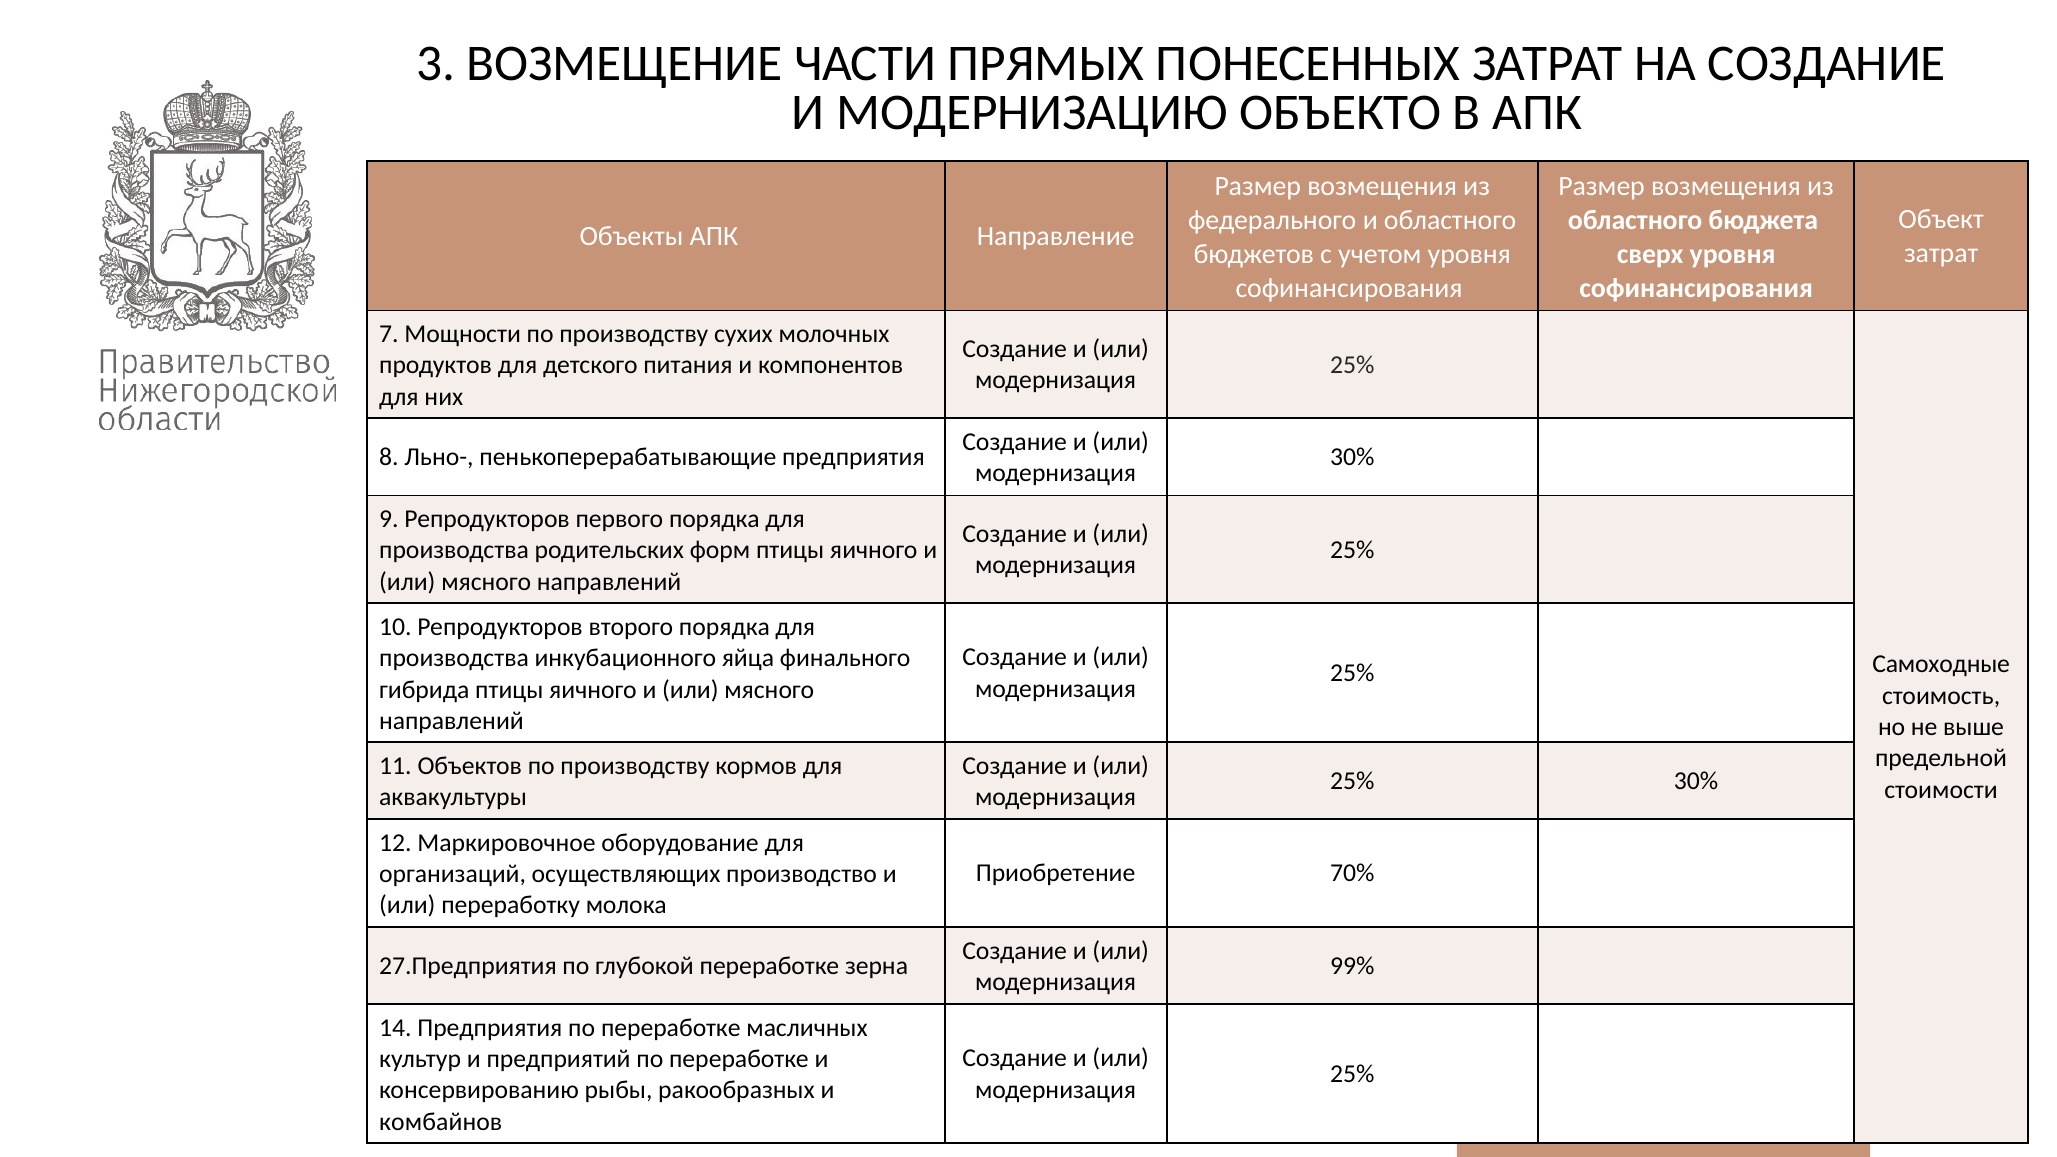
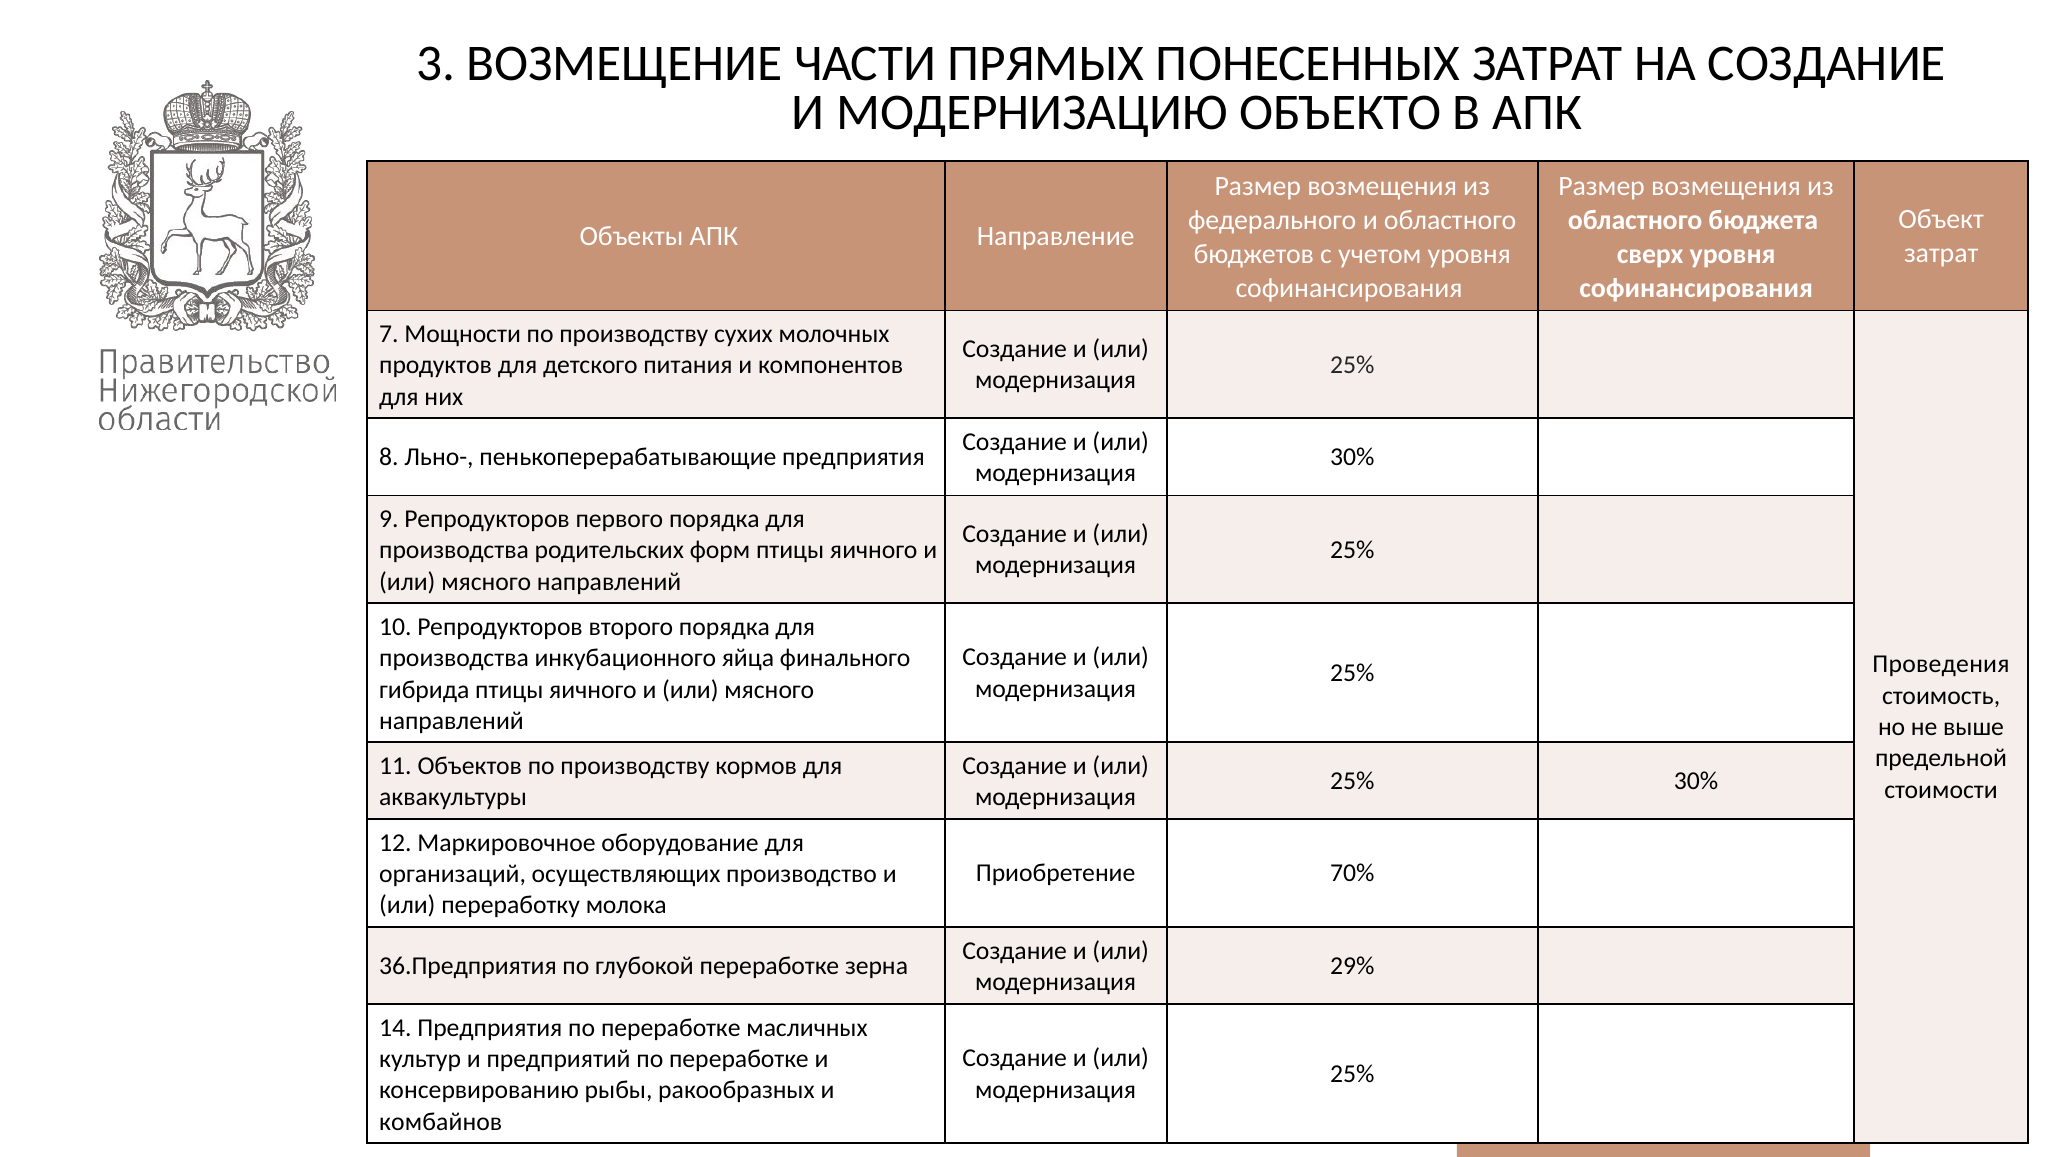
Самоходные: Самоходные -> Проведения (1941, 664)
27.Предприятия: 27.Предприятия -> 36.Предприятия (468, 966)
99%: 99% -> 29% (1352, 966)
